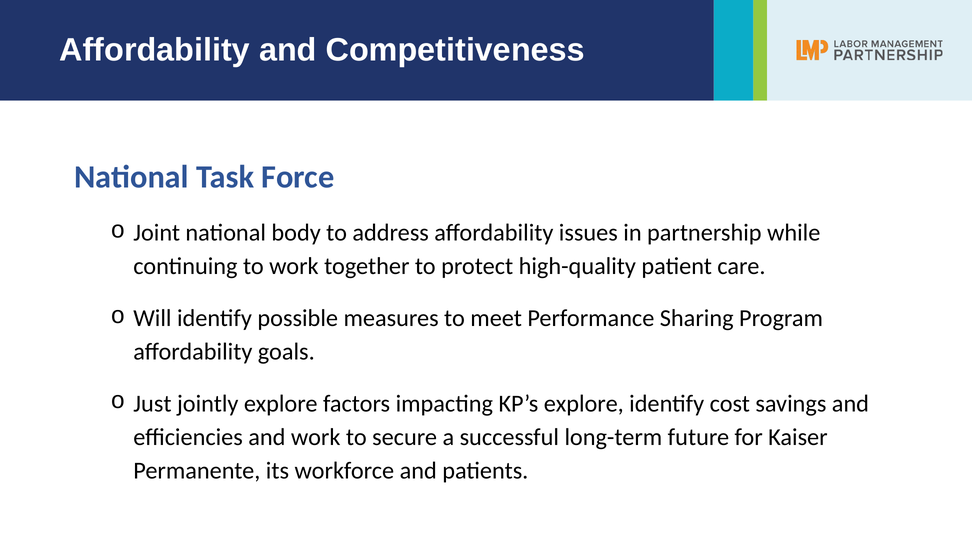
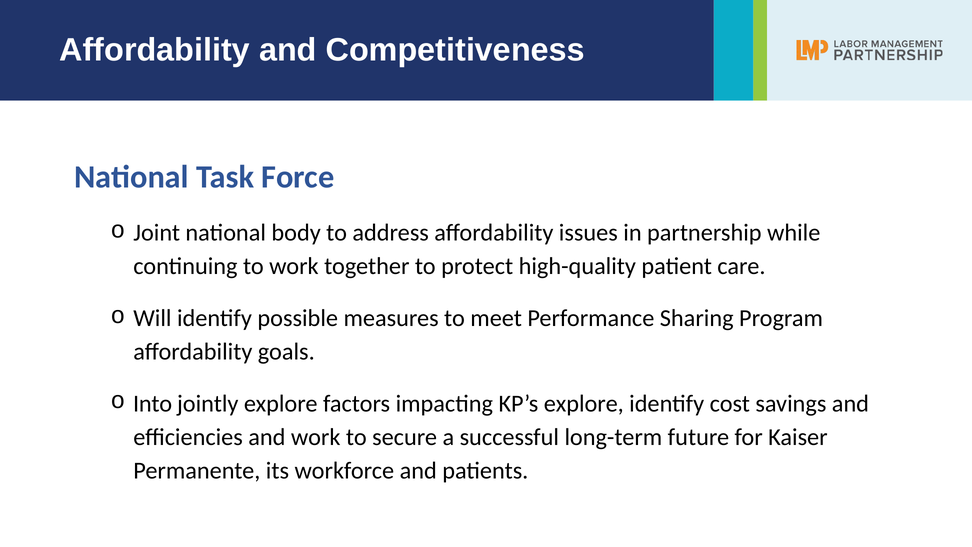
Just: Just -> Into (153, 403)
